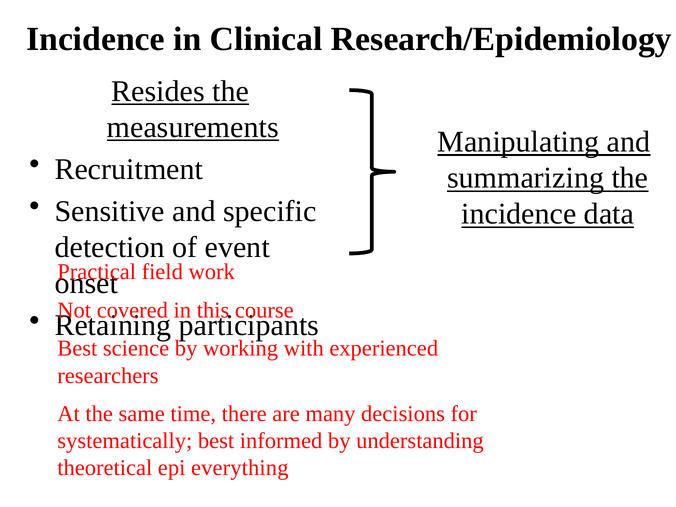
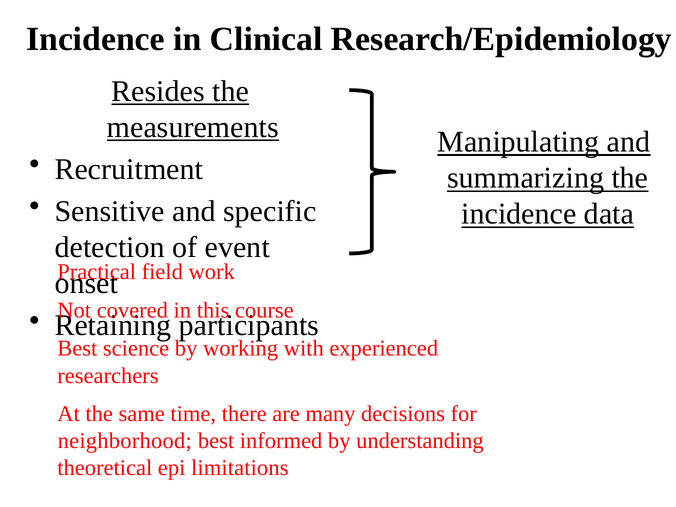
systematically: systematically -> neighborhood (125, 441)
everything: everything -> limitations (240, 468)
